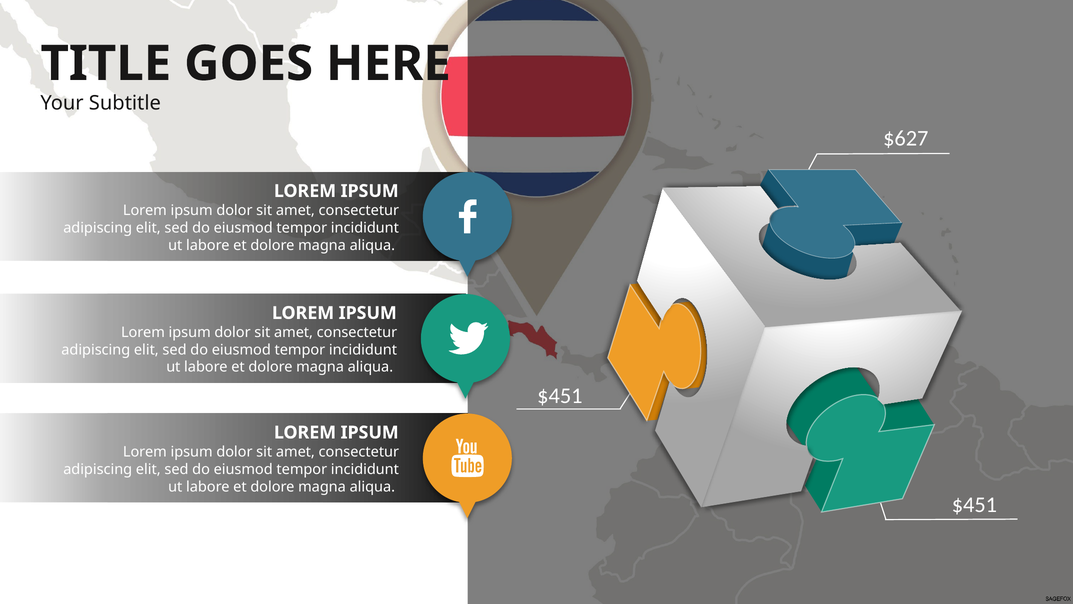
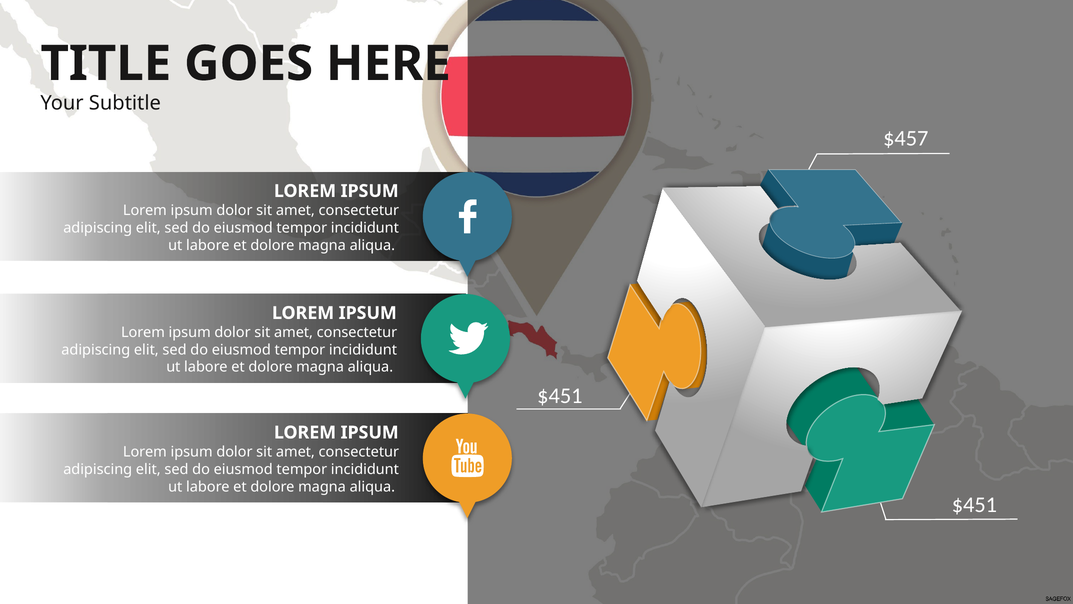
$627: $627 -> $457 (906, 138)
